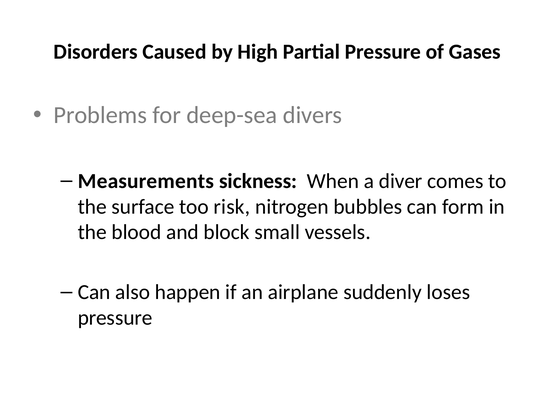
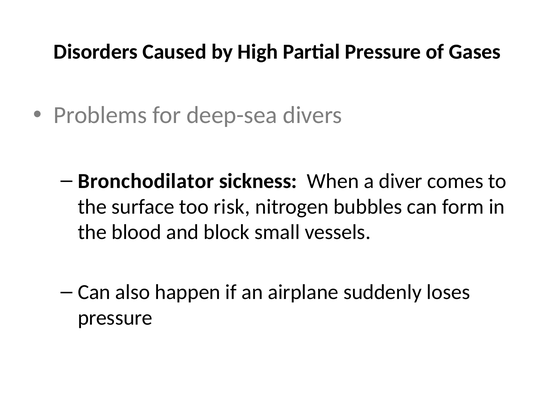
Measurements: Measurements -> Bronchodilator (146, 181)
